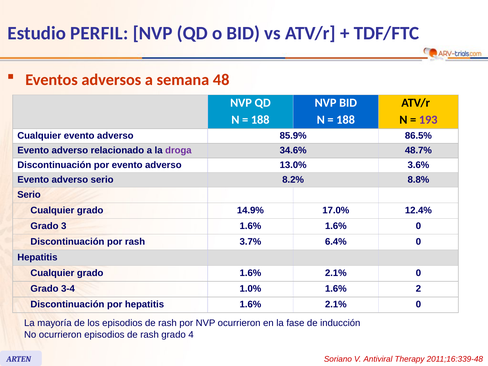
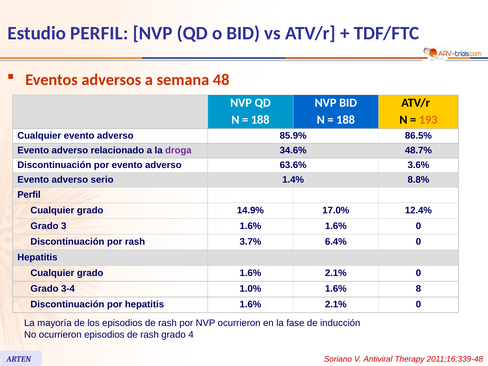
193 colour: purple -> orange (428, 120)
13.0%: 13.0% -> 63.6% (293, 165)
8.2%: 8.2% -> 1.4% (293, 180)
Serio: Serio -> Perfil (29, 195)
2: 2 -> 8 (418, 289)
